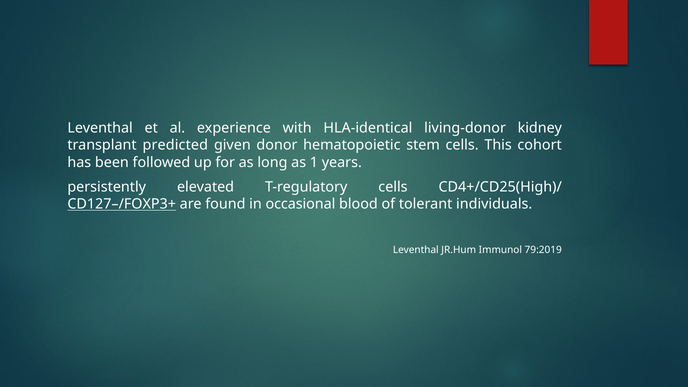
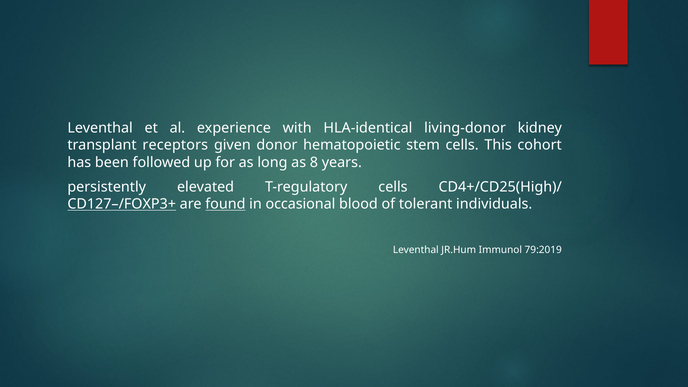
predicted: predicted -> receptors (175, 145)
1: 1 -> 8 (314, 162)
found underline: none -> present (225, 204)
